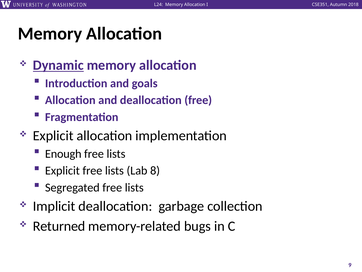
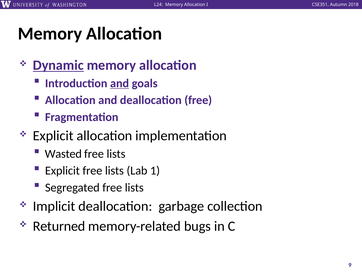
and underline: none -> present (120, 83)
Enough: Enough -> Wasted (63, 154)
8: 8 -> 1 (155, 170)
